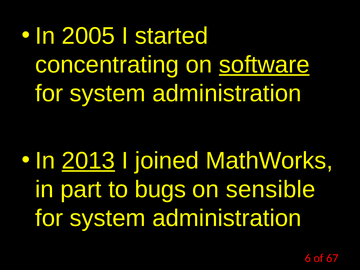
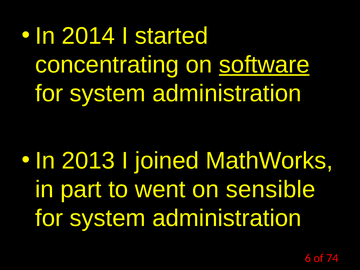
2005: 2005 -> 2014 (88, 36)
2013 underline: present -> none (88, 161)
bugs: bugs -> went (160, 189)
67: 67 -> 74 (332, 258)
